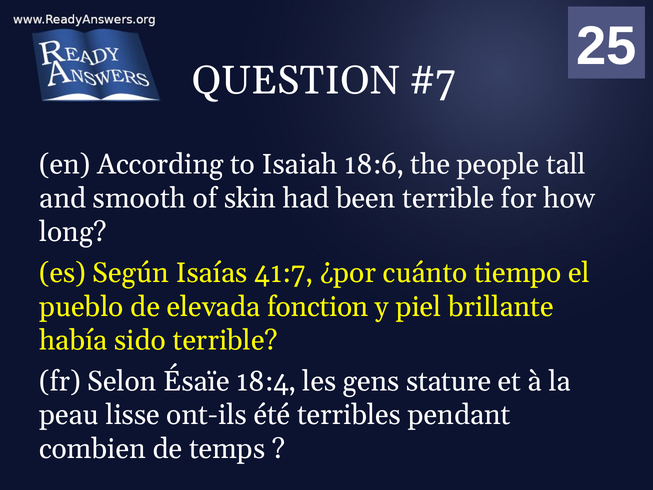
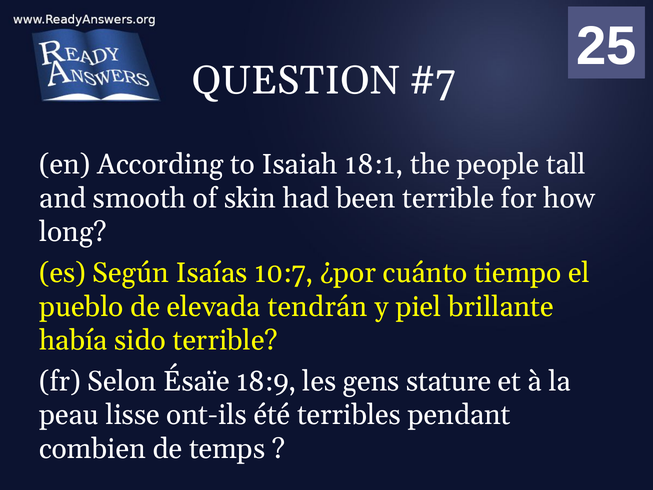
18:6: 18:6 -> 18:1 (374, 165)
41:7: 41:7 -> 10:7 (284, 273)
fonction: fonction -> tendrán (318, 307)
18:4: 18:4 -> 18:9 (266, 381)
